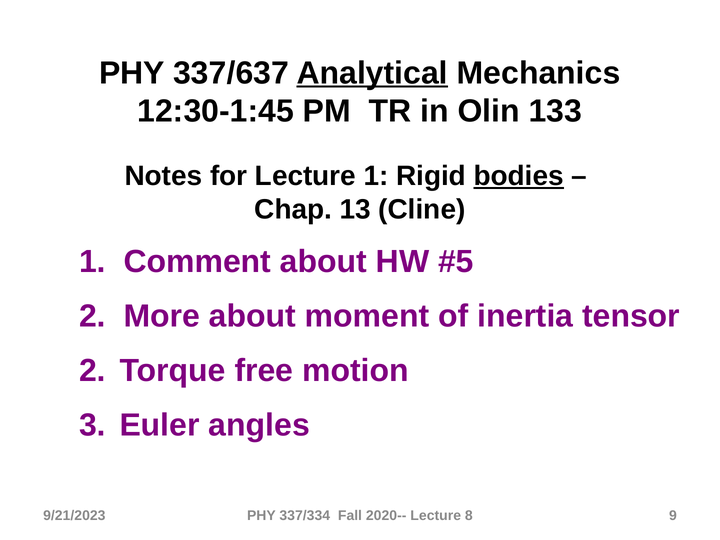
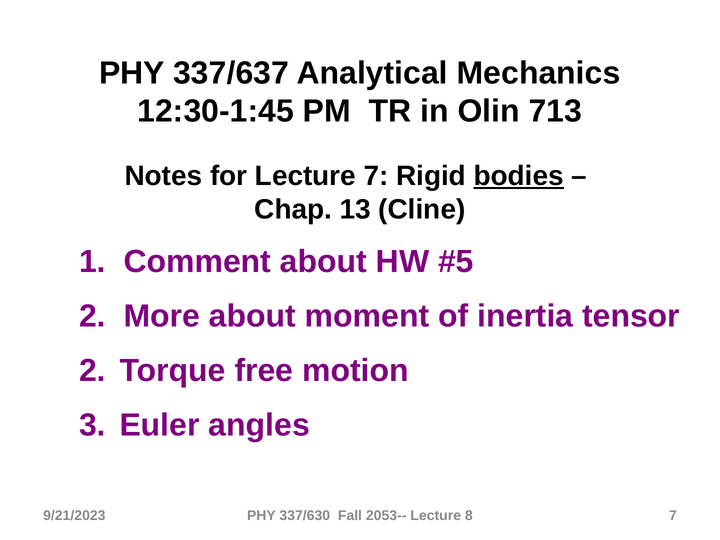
Analytical underline: present -> none (372, 73)
133: 133 -> 713 (555, 111)
Lecture 1: 1 -> 7 (376, 176)
337/334: 337/334 -> 337/630 (305, 516)
2020--: 2020-- -> 2053-- (386, 516)
8 9: 9 -> 7 (673, 516)
